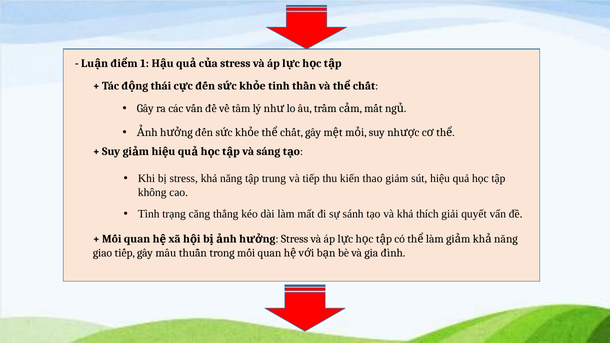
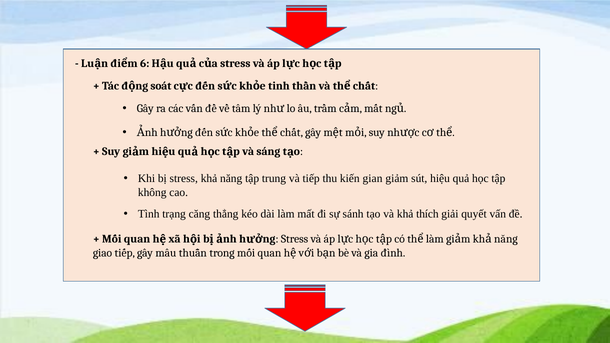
1: 1 -> 6 (145, 63)
thái: thái -> soát (161, 86)
thao: thao -> gian (373, 179)
